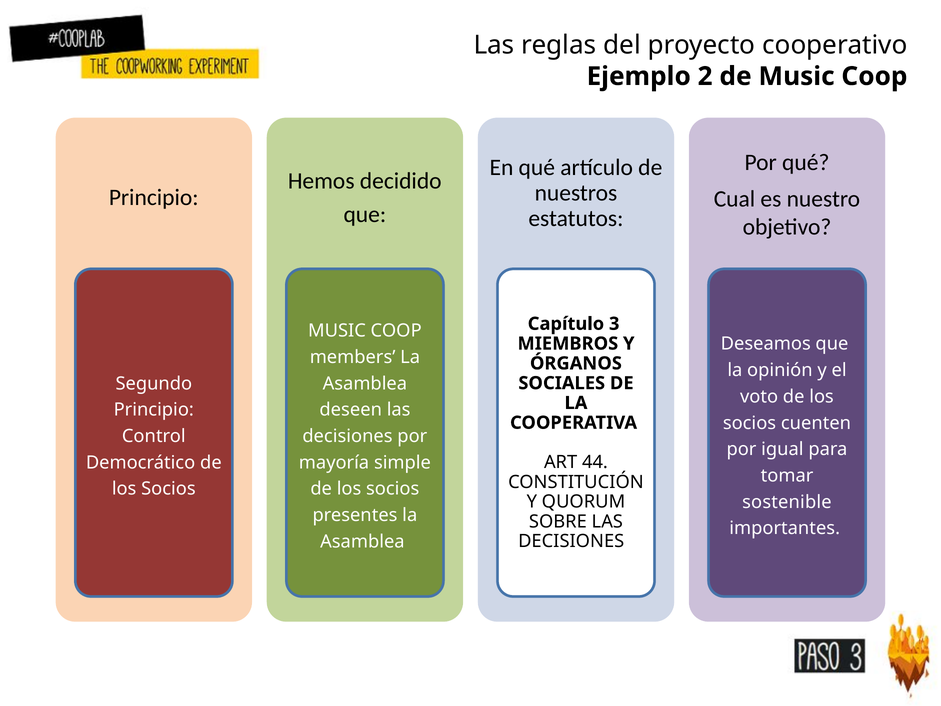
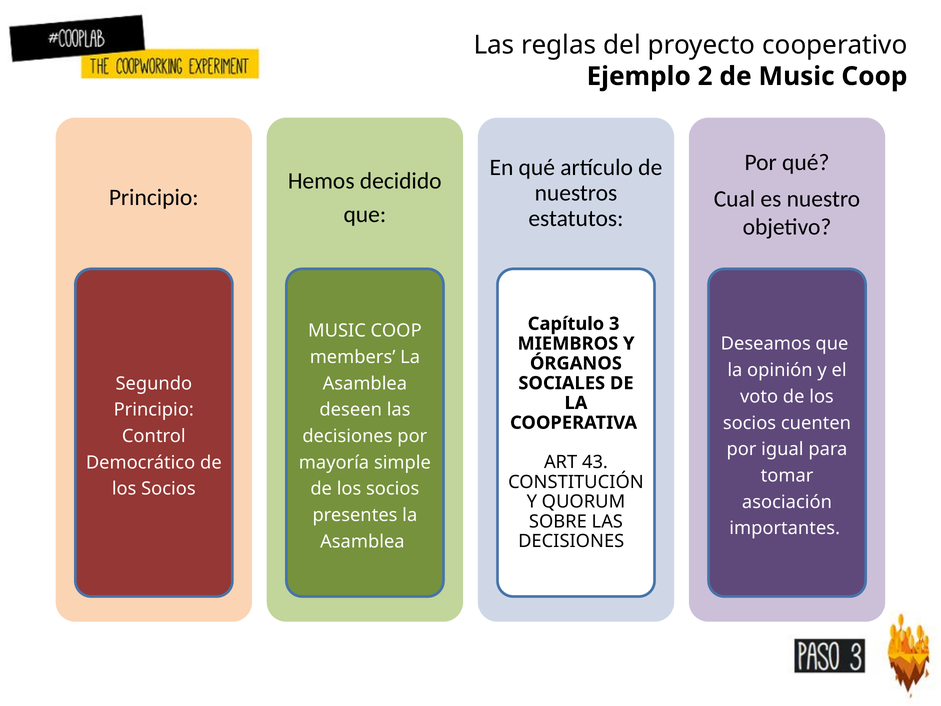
44: 44 -> 43 (595, 462)
sostenible: sostenible -> asociación (787, 502)
